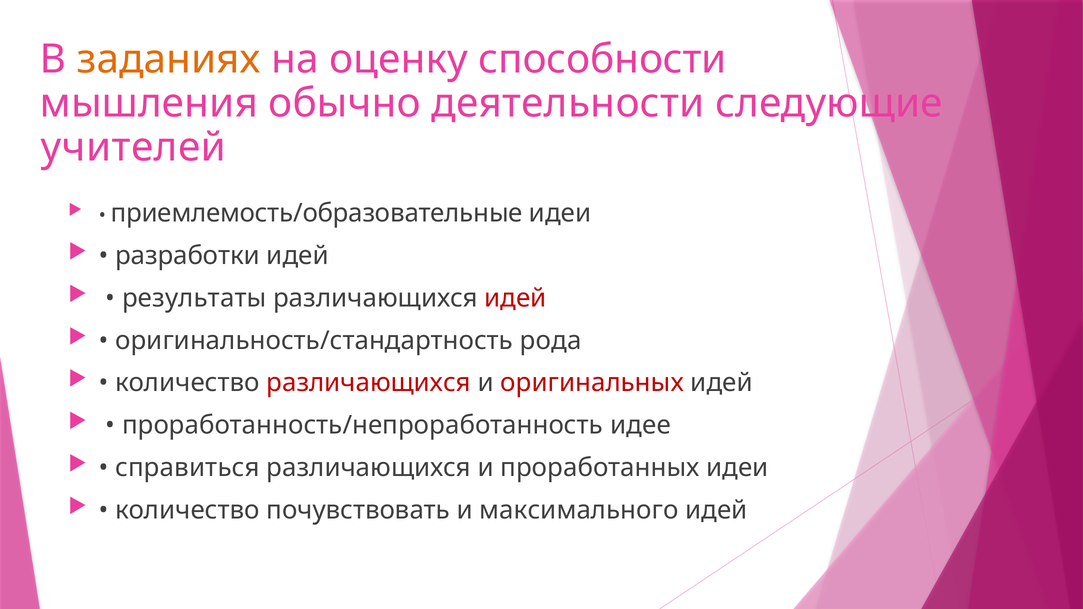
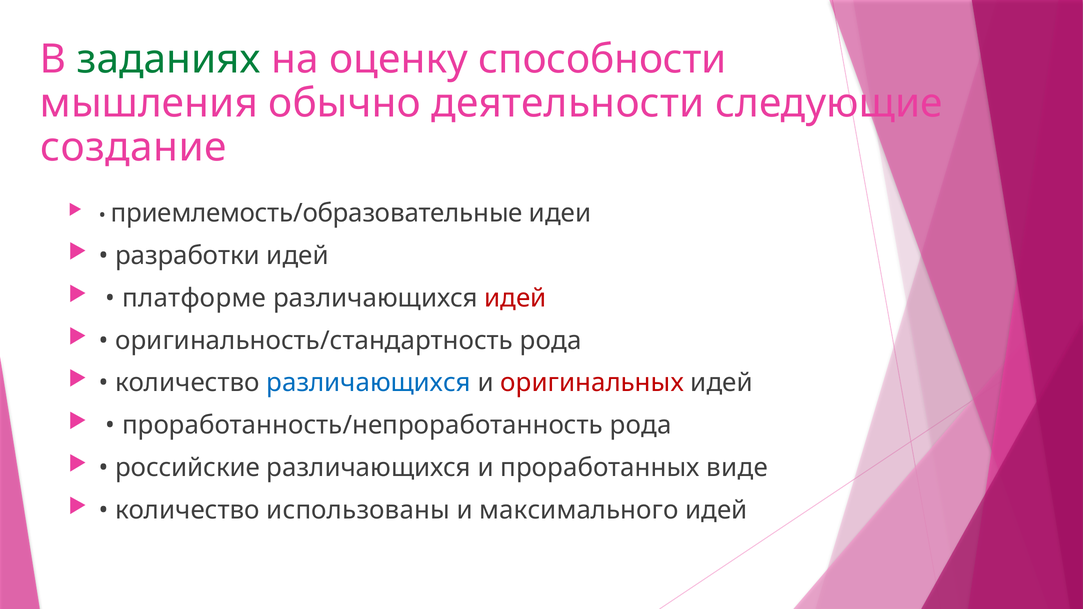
заданиях colour: orange -> green (169, 60)
учителей: учителей -> создание (133, 147)
результаты: результаты -> платформе (194, 298)
различающихся colour: red -> blue (369, 383)
проработанность/непроработанность идее: идее -> рода (641, 425)
справиться: справиться -> российские (188, 468)
проработанных идеи: идеи -> виде (737, 468)
почувствовать: почувствовать -> использованы (358, 510)
